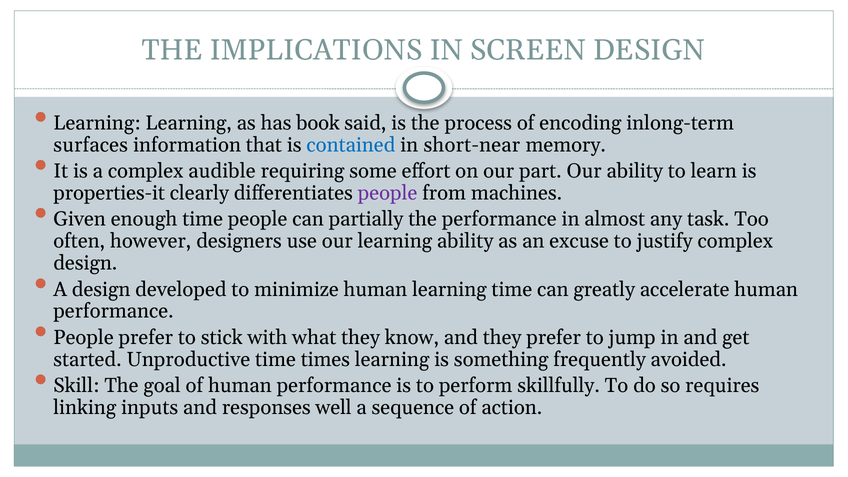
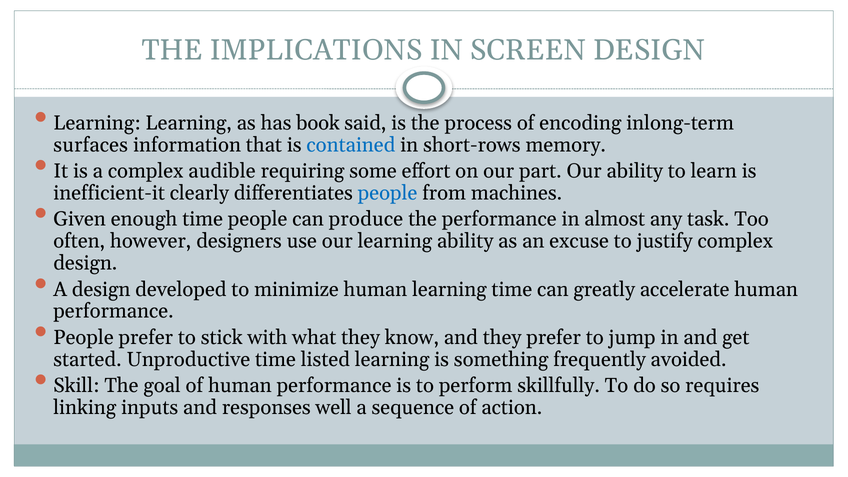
short-near: short-near -> short-rows (472, 145)
properties-it: properties-it -> inefficient-it (109, 193)
people colour: purple -> blue (388, 193)
partially: partially -> produce (366, 219)
times: times -> listed (325, 359)
